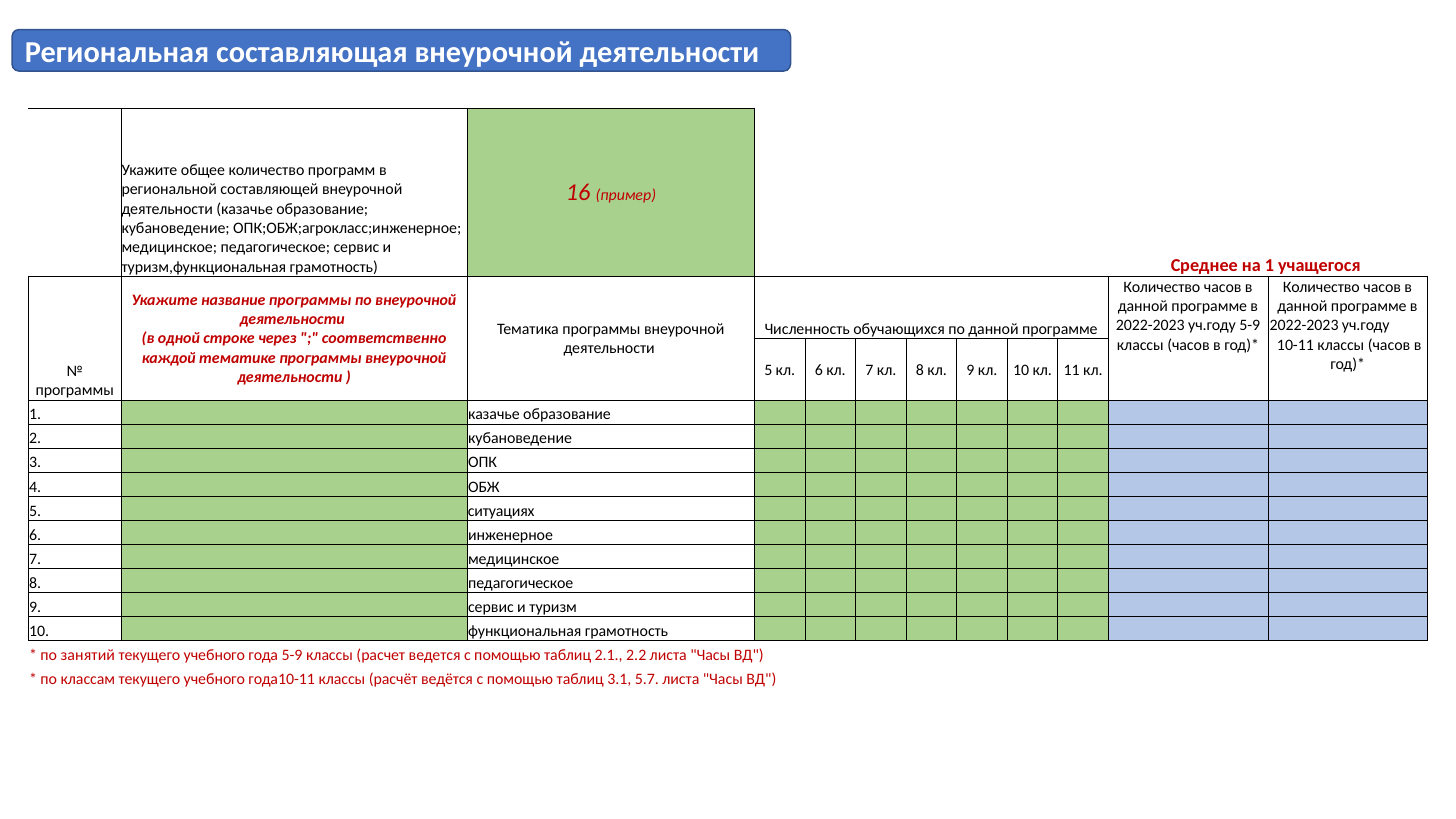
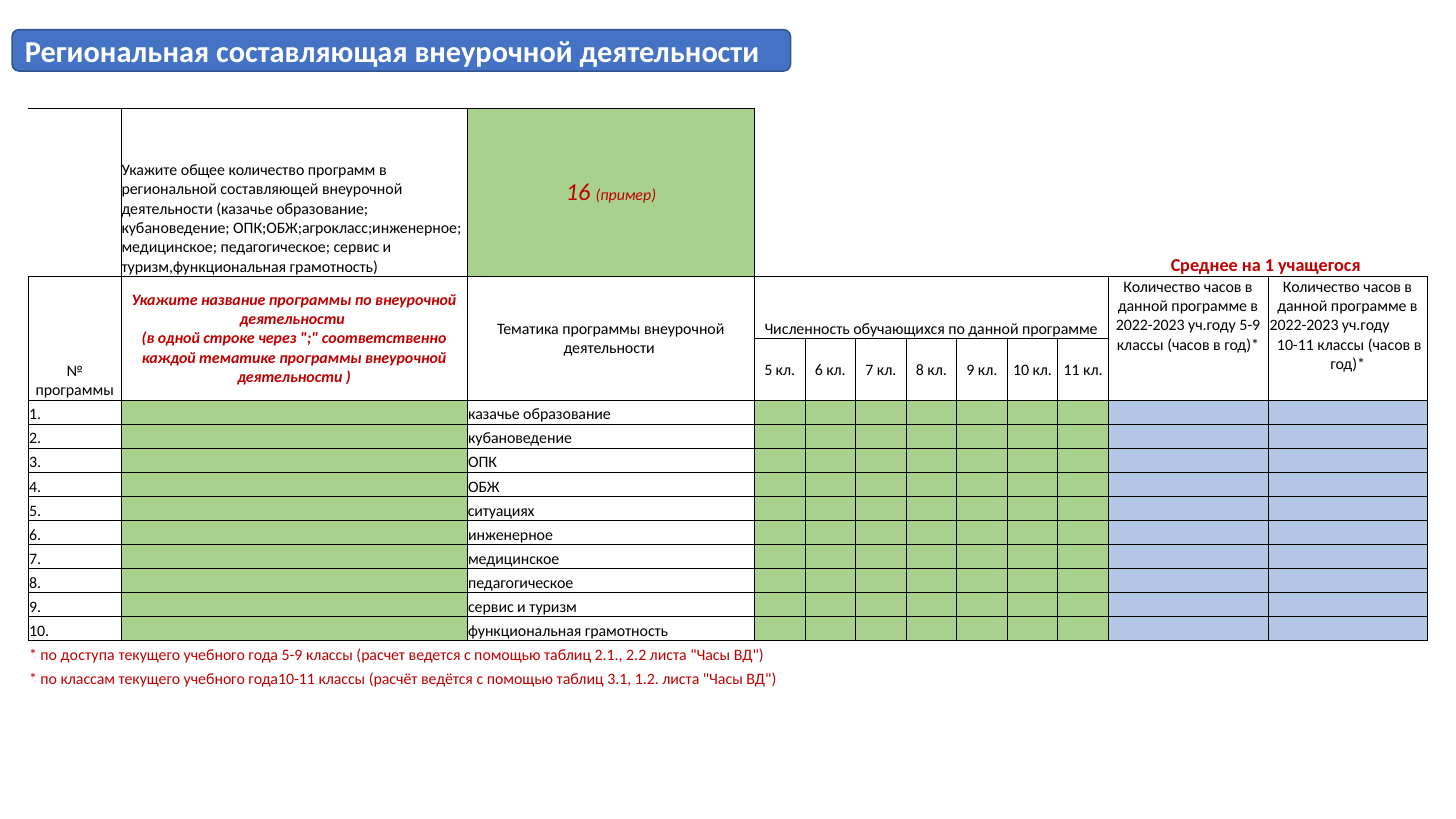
занятий: занятий -> доступа (88, 655)
5.7: 5.7 -> 1.2 (647, 679)
